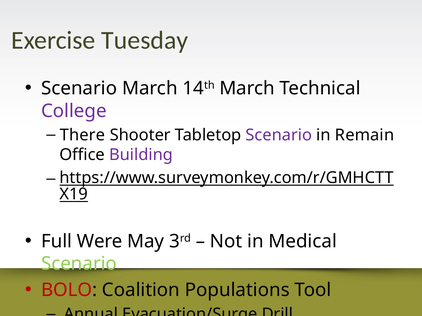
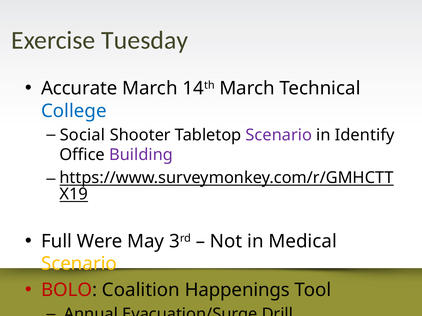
Scenario: Scenario -> Accurate (79, 88)
College colour: purple -> blue (74, 111)
There: There -> Social (82, 135)
Remain: Remain -> Identify (365, 135)
Scenario colour: light green -> yellow (79, 264)
Populations: Populations -> Happenings (237, 290)
